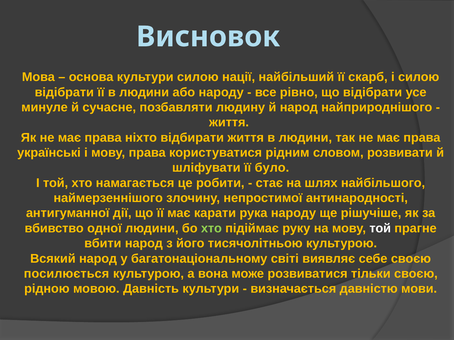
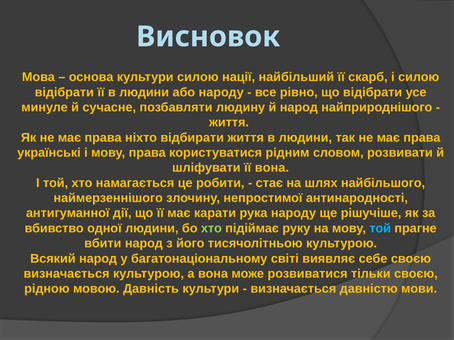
її було: було -> вона (272, 168)
той colour: white -> light blue (380, 229)
посилюється: посилюється -> визначається (67, 274)
